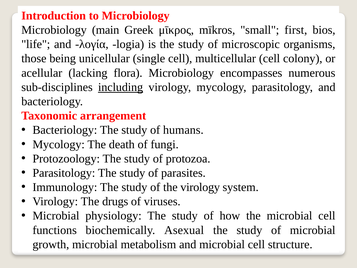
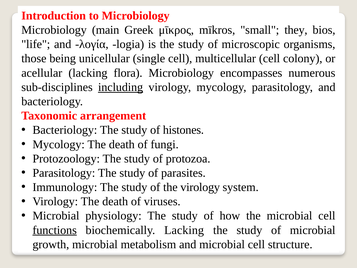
first: first -> they (296, 30)
humans: humans -> histones (183, 130)
Virology The drugs: drugs -> death (115, 201)
functions underline: none -> present (55, 230)
biochemically Asexual: Asexual -> Lacking (184, 230)
